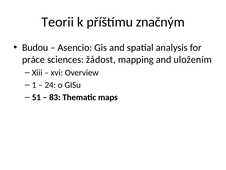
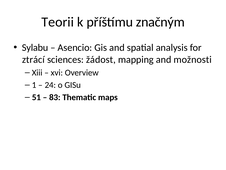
Budou: Budou -> Sylabu (35, 47)
práce: práce -> ztrácí (33, 59)
uložením: uložením -> možnosti (193, 59)
